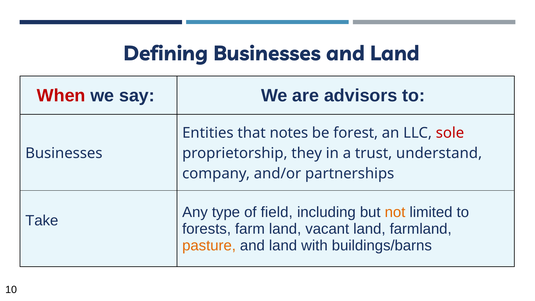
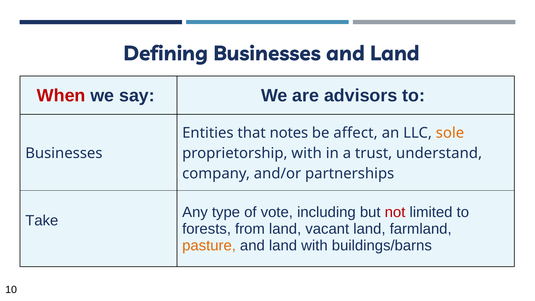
forest: forest -> affect (356, 133)
sole colour: red -> orange (450, 133)
proprietorship they: they -> with (307, 153)
field: field -> vote (277, 212)
not colour: orange -> red (395, 212)
farm: farm -> from (250, 229)
